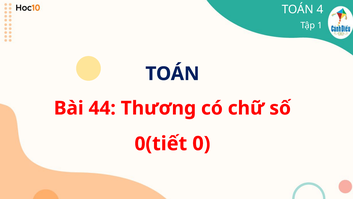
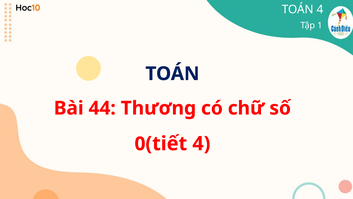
0(tiết 0: 0 -> 4 (201, 143)
